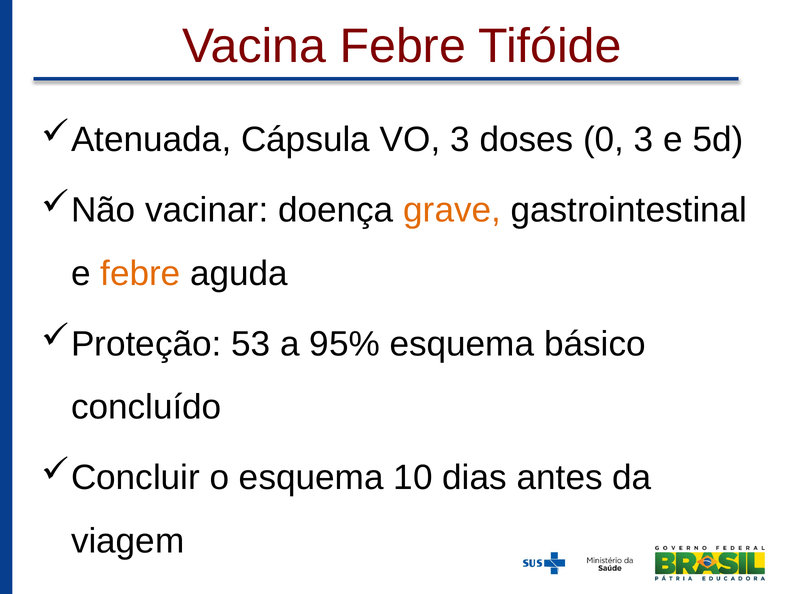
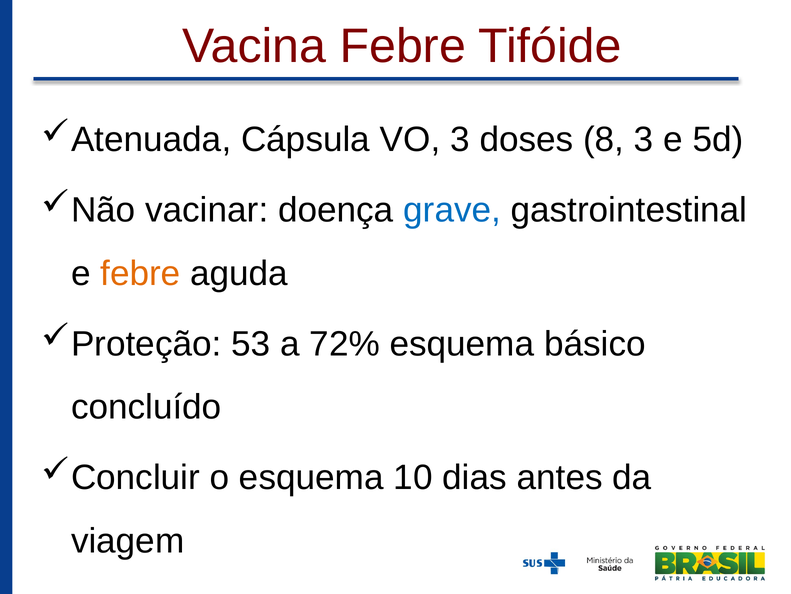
0: 0 -> 8 (604, 140)
grave colour: orange -> blue (452, 210)
95%: 95% -> 72% (345, 344)
